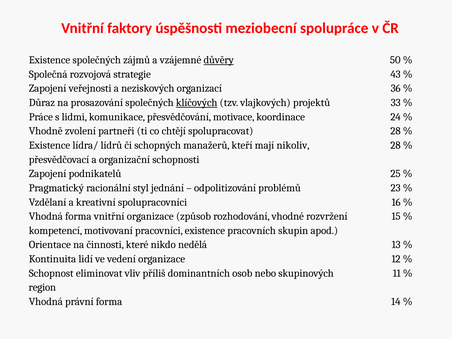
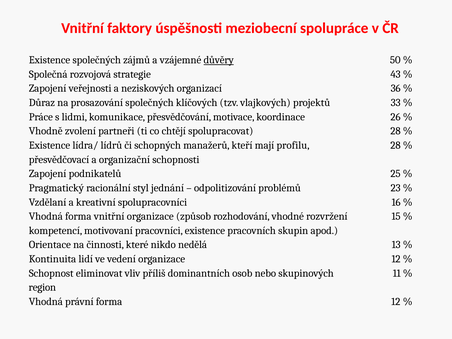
klíčových underline: present -> none (197, 103)
24: 24 -> 26 (395, 117)
nikoliv: nikoliv -> profilu (293, 145)
forma 14: 14 -> 12 (396, 302)
